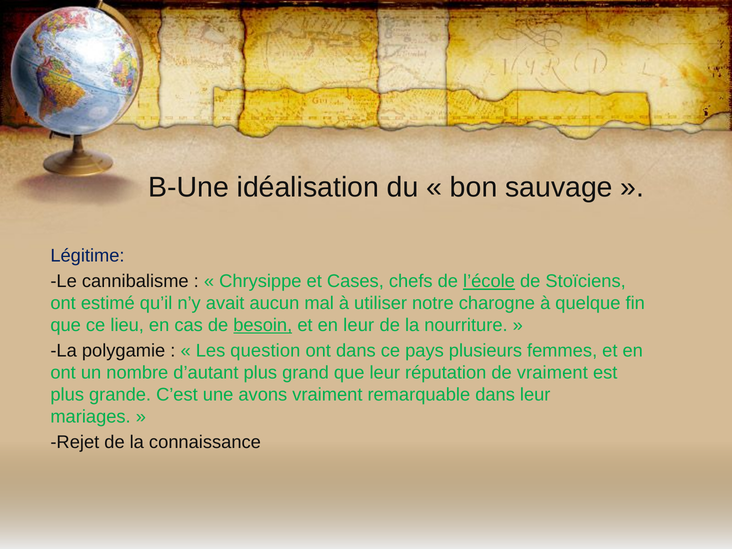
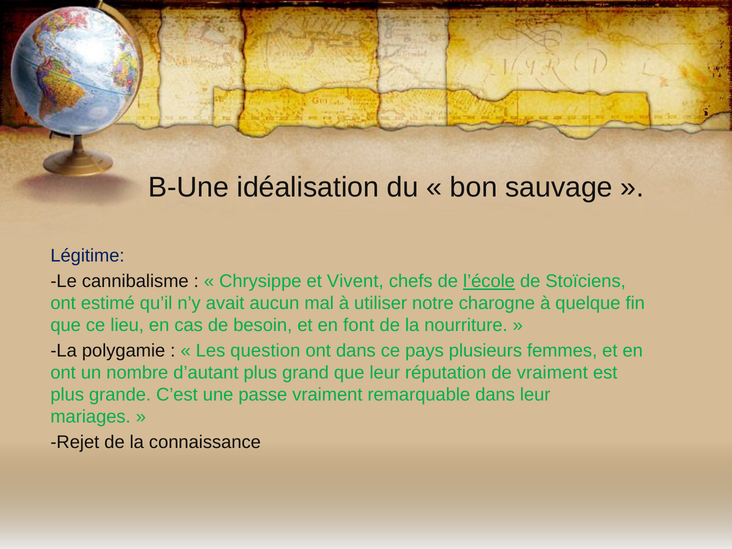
Cases: Cases -> Vivent (355, 281)
besoin underline: present -> none (263, 325)
en leur: leur -> font (359, 325)
avons: avons -> passe (263, 395)
